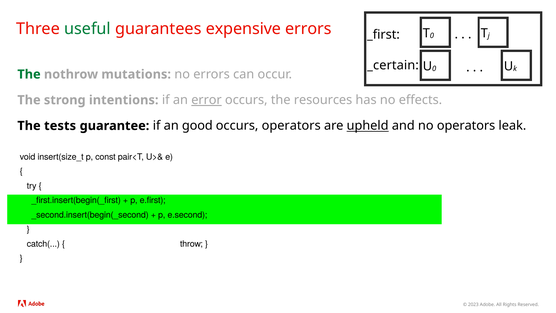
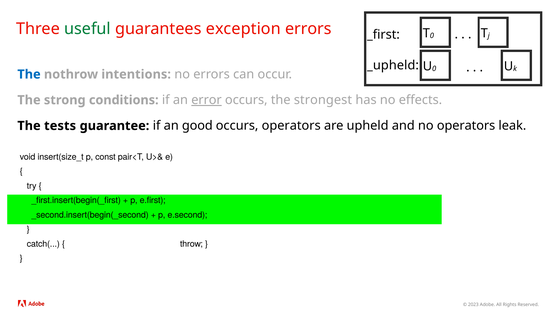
expensive: expensive -> exception (243, 29)
_certain: _certain -> _upheld (393, 65)
The colour: green -> blue (29, 74)
mutations: mutations -> intentions (136, 74)
intentions: intentions -> conditions (124, 100)
resources: resources -> strongest (323, 100)
upheld underline: present -> none (368, 126)
